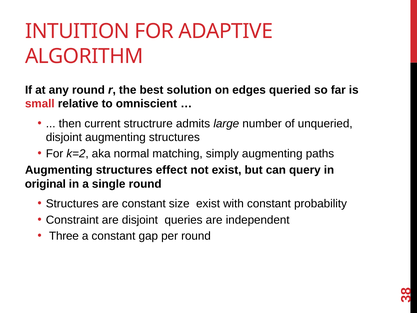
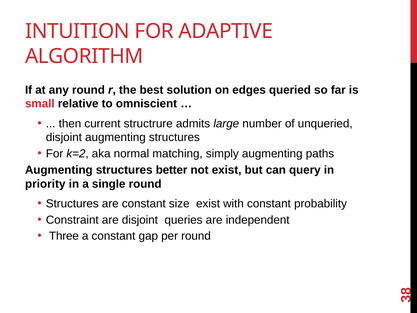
effect: effect -> better (172, 170)
original: original -> priority (45, 184)
